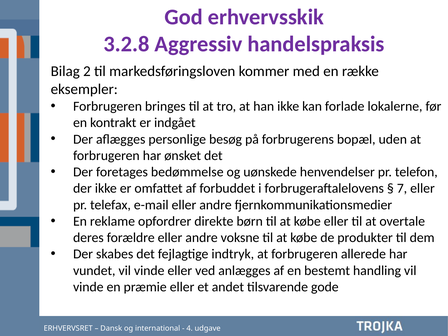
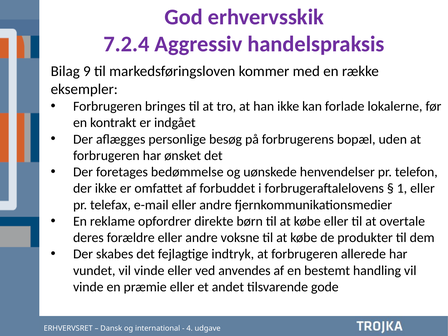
3.2.8: 3.2.8 -> 7.2.4 (127, 44)
2: 2 -> 9 (87, 71)
7: 7 -> 1 (402, 188)
anlægges: anlægges -> anvendes (244, 271)
